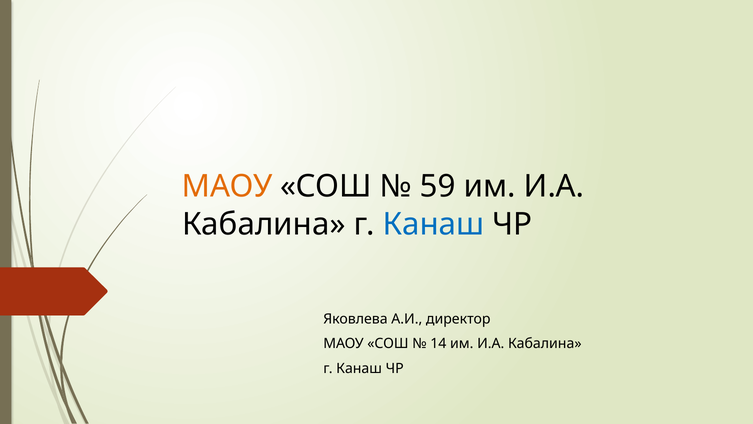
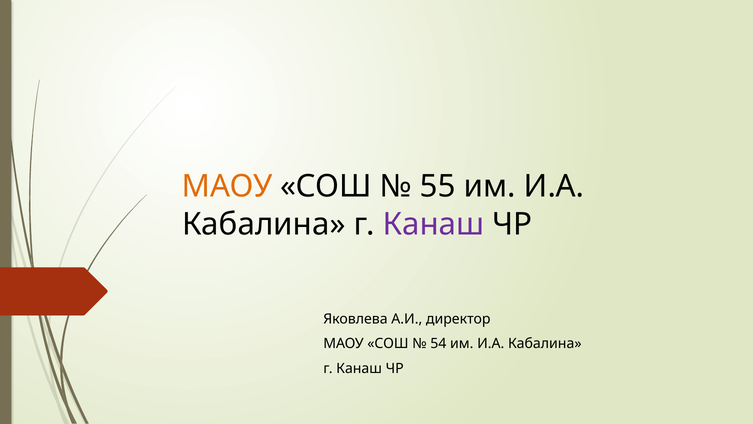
59: 59 -> 55 (438, 186)
Канаш colour: blue -> purple (433, 224)
14: 14 -> 54 (438, 343)
